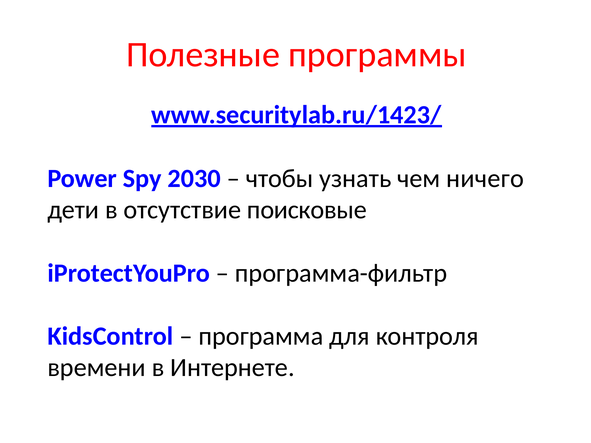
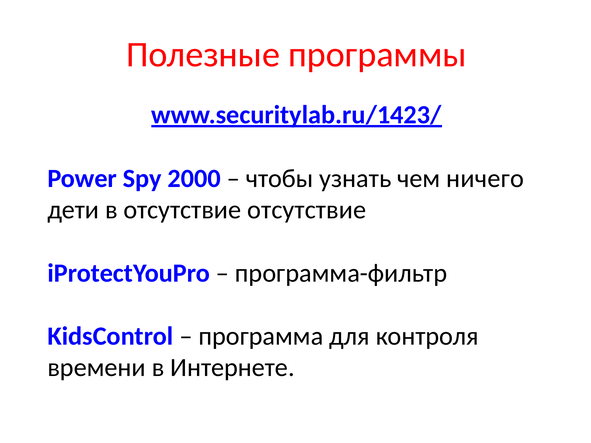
2030: 2030 -> 2000 (194, 179)
отсутствие поисковые: поисковые -> отсутствие (307, 210)
